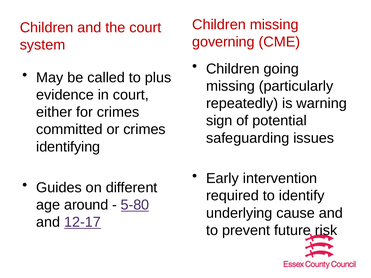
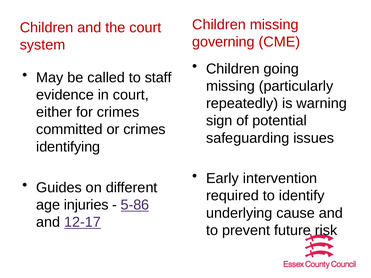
plus: plus -> staff (158, 78)
around: around -> injuries (86, 205)
5-80: 5-80 -> 5-86 (135, 205)
